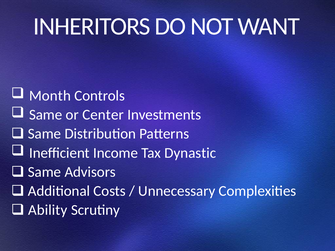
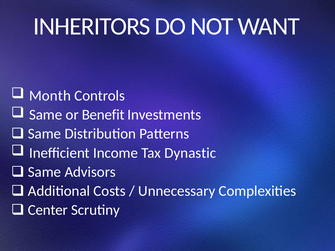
Center: Center -> Benefit (103, 115)
Ability: Ability -> Center (48, 210)
